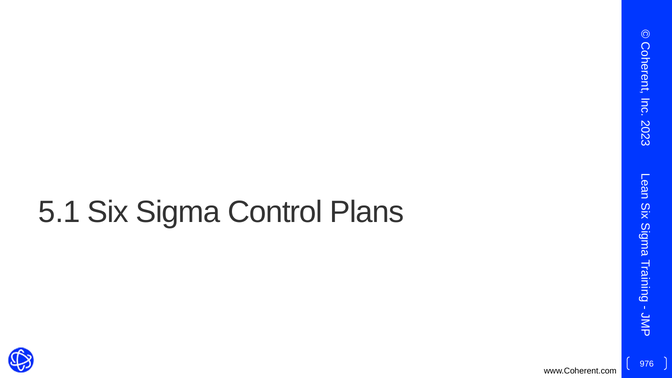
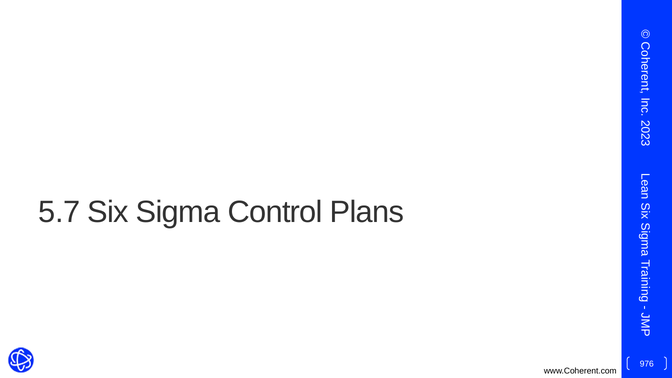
5.1: 5.1 -> 5.7 (59, 212)
